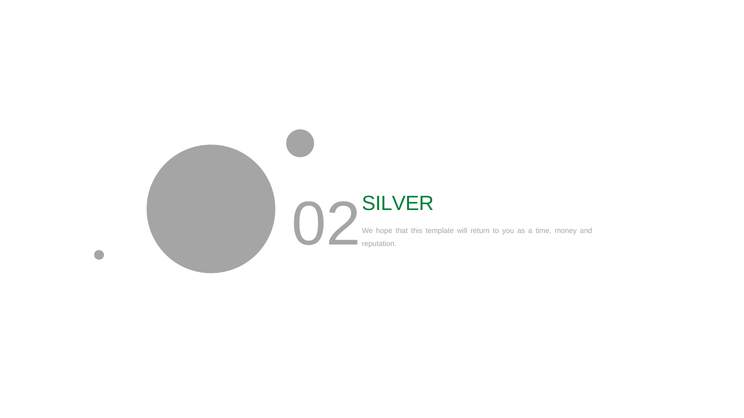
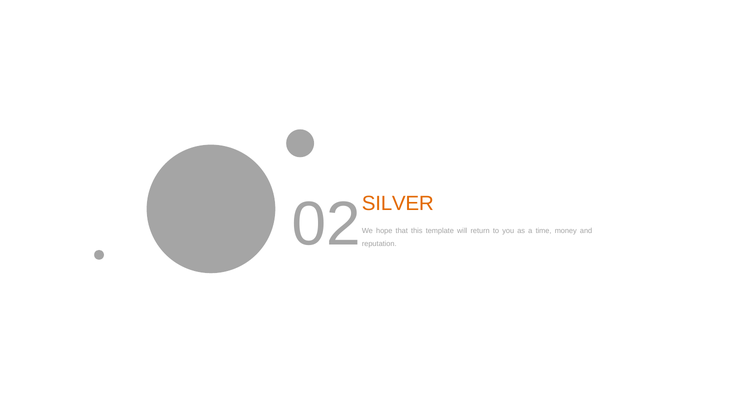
SILVER colour: green -> orange (398, 204)
